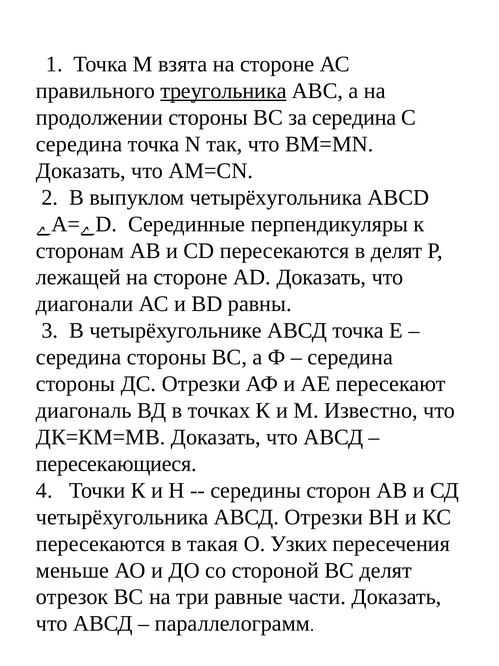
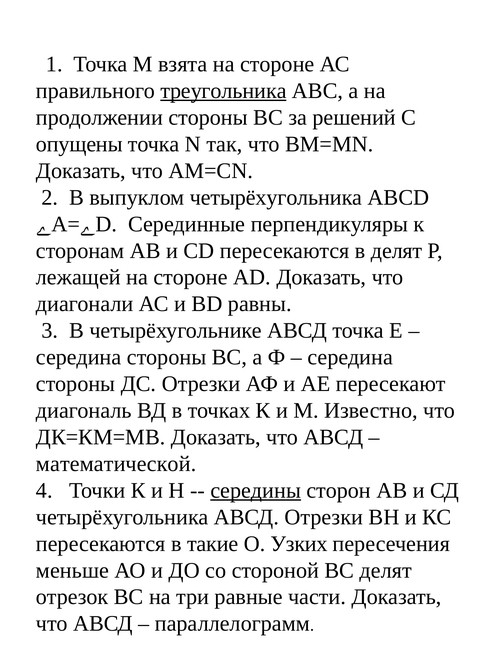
за середина: середина -> решений (354, 117)
середина: середина -> опущены (79, 144)
пересекающиеся: пересекающиеся -> математической (116, 463)
середины underline: none -> present (256, 490)
такая: такая -> такие (213, 543)
